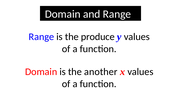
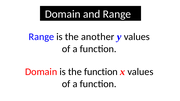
produce: produce -> another (98, 37)
the another: another -> function (101, 72)
